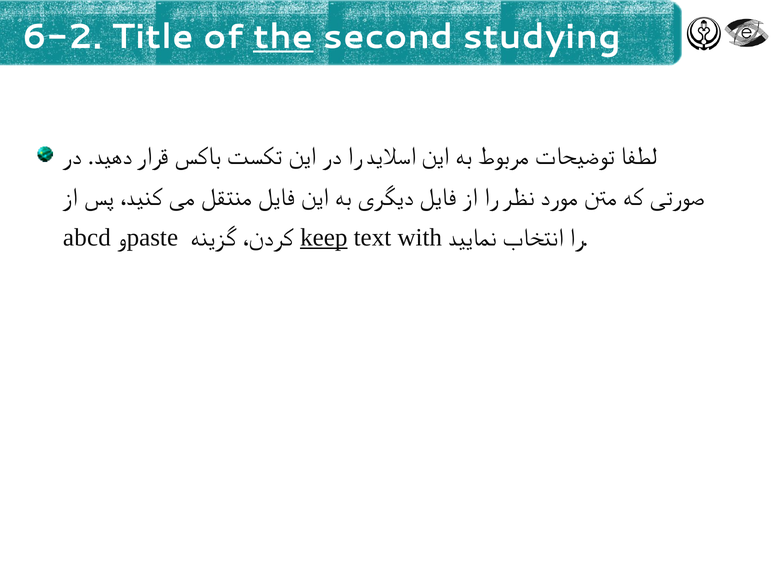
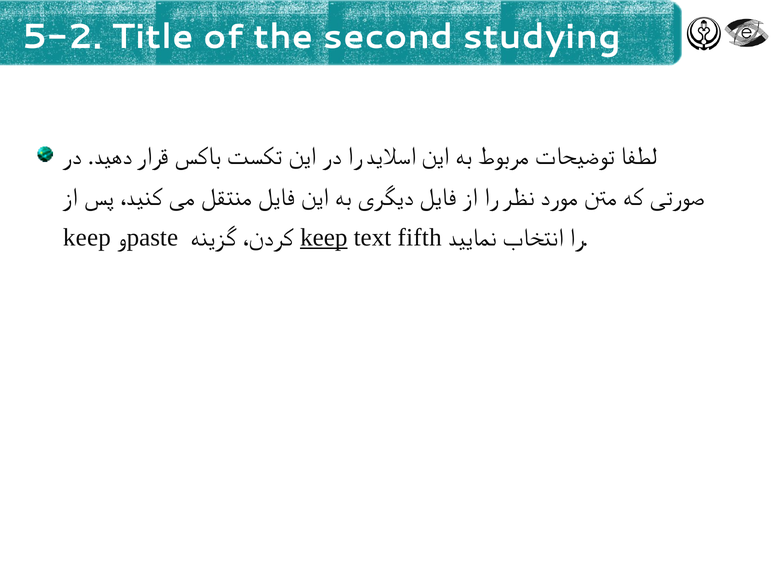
6-2: 6-2 -> 5-2 (62, 37)
the underline: present -> none (283, 37)
abcd: abcd -> keep (87, 237)
with: with -> fifth (420, 237)
